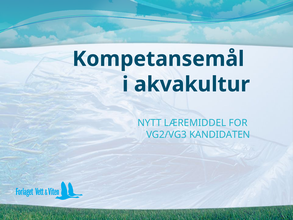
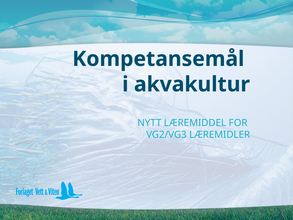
KANDIDATEN: KANDIDATEN -> LÆREMIDLER (220, 134)
